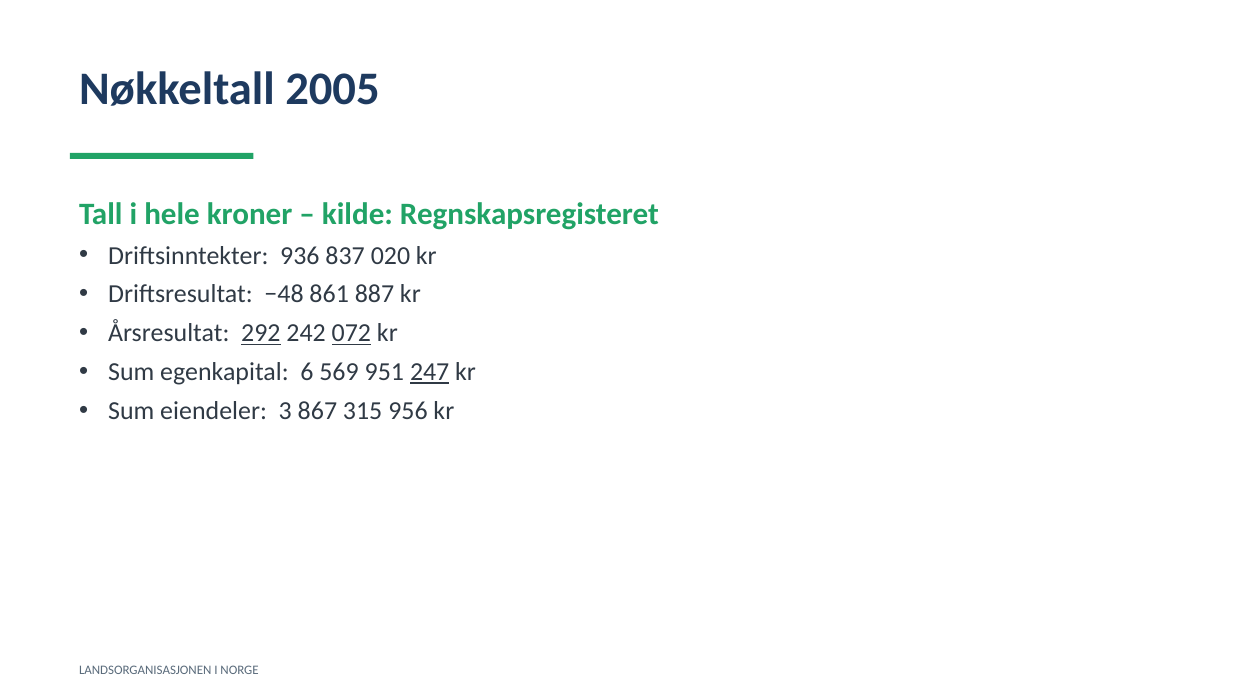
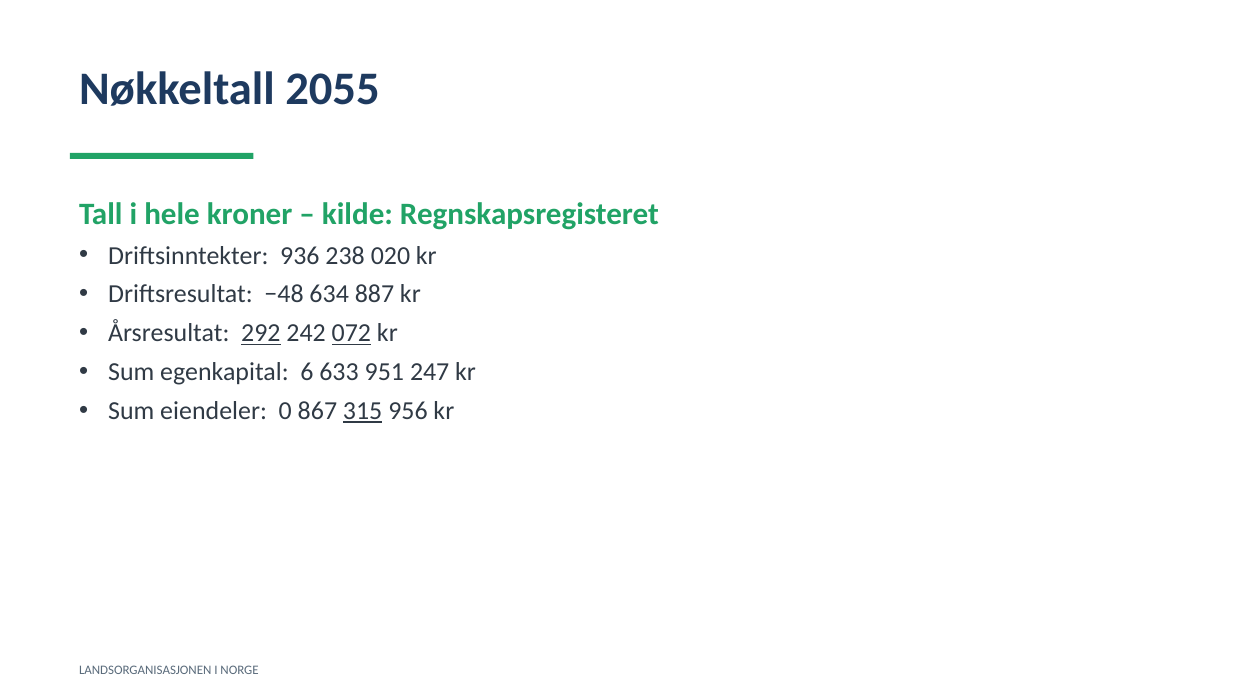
2005: 2005 -> 2055 (332, 89)
837: 837 -> 238 (345, 256)
861: 861 -> 634 (329, 294)
569: 569 -> 633 (339, 372)
247 underline: present -> none (430, 372)
3: 3 -> 0 (285, 411)
315 underline: none -> present (363, 411)
